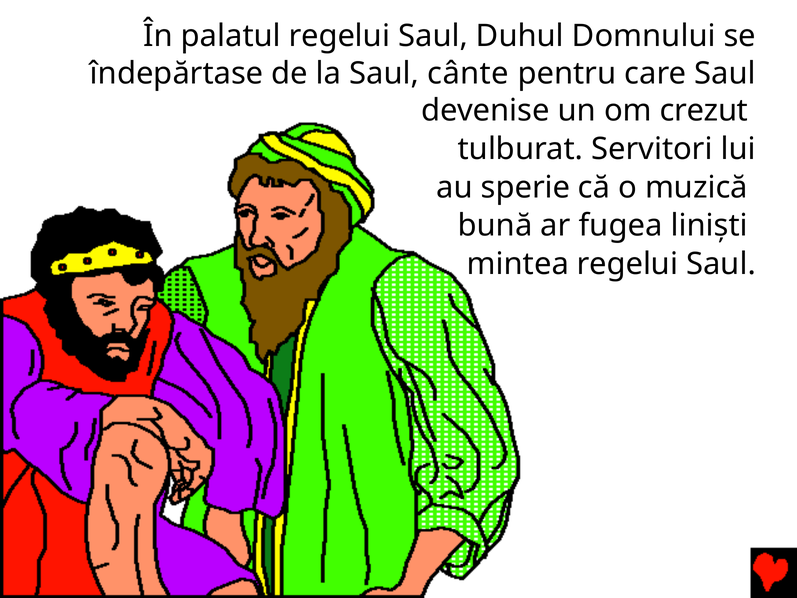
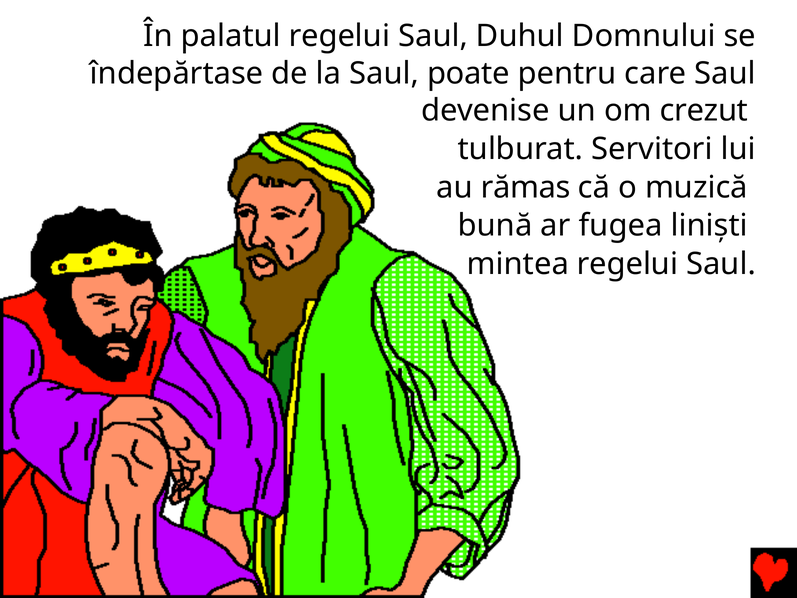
cânte: cânte -> poate (468, 73)
sperie: sperie -> rămas (526, 187)
